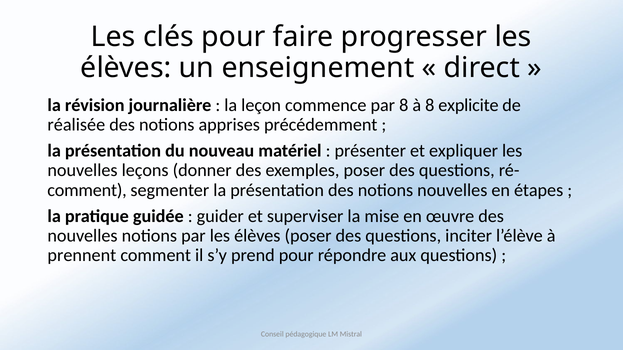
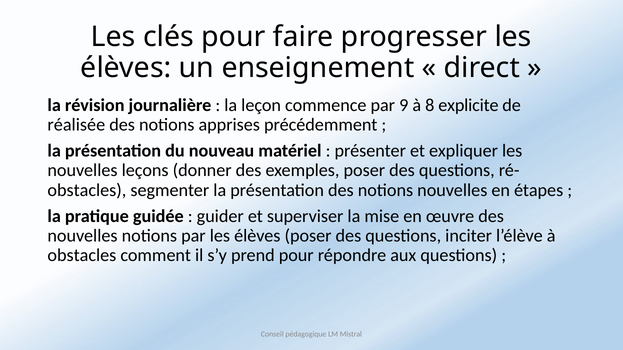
par 8: 8 -> 9 (404, 105)
comment: comment -> obstacles (87, 190)
prennent: prennent -> obstacles (82, 256)
